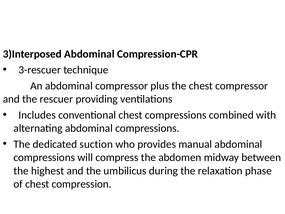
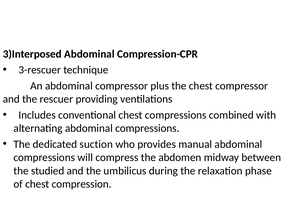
highest: highest -> studied (48, 171)
